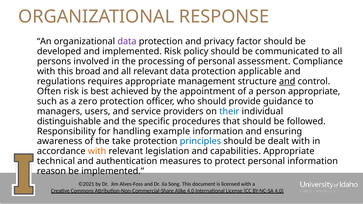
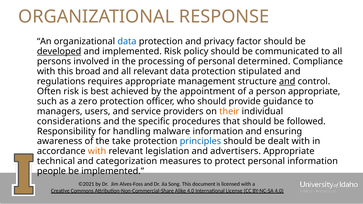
data colour: purple -> blue (127, 41)
developed underline: none -> present (59, 51)
assessment: assessment -> determined (264, 61)
applicable: applicable -> stipulated (260, 71)
their colour: blue -> orange (229, 111)
distinguishable: distinguishable -> considerations (69, 121)
example: example -> malware (172, 131)
capabilities: capabilities -> advertisers (236, 151)
authentication: authentication -> categorization (127, 161)
reason: reason -> people (51, 171)
